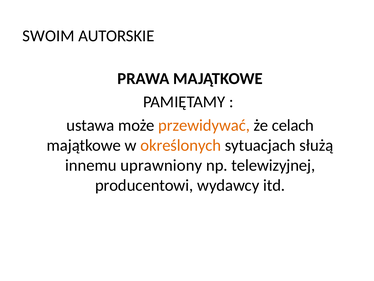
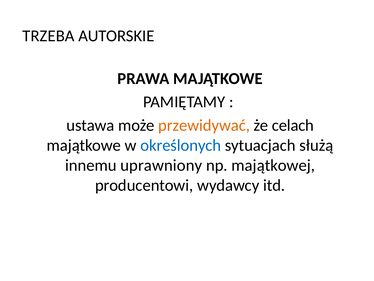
SWOIM: SWOIM -> TRZEBA (48, 36)
określonych colour: orange -> blue (181, 145)
telewizyjnej: telewizyjnej -> majątkowej (273, 165)
